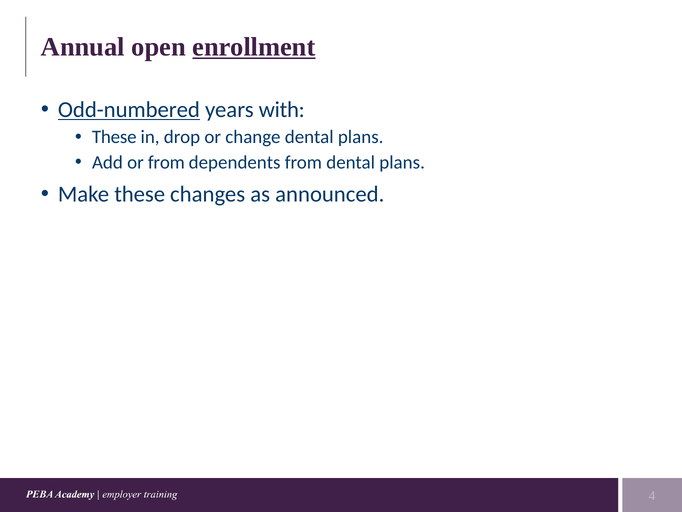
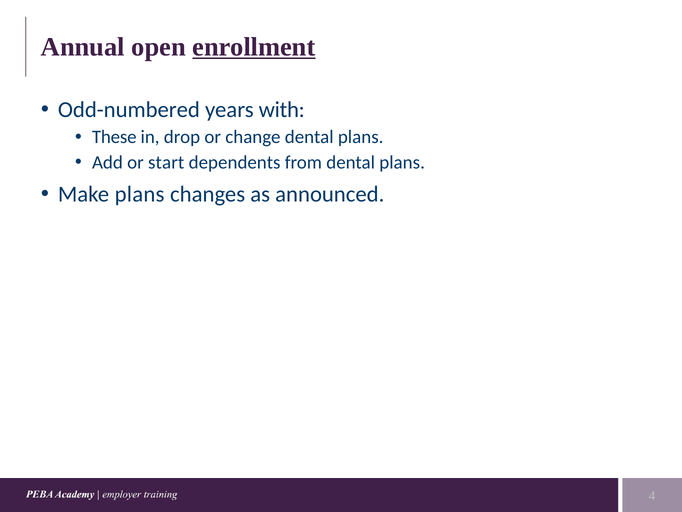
Odd-numbered underline: present -> none (129, 110)
or from: from -> start (166, 162)
Make these: these -> plans (140, 194)
